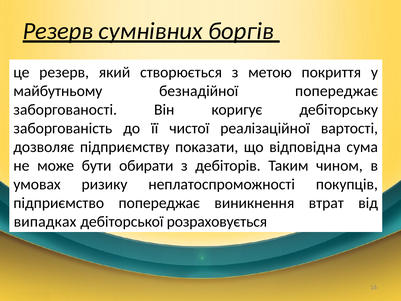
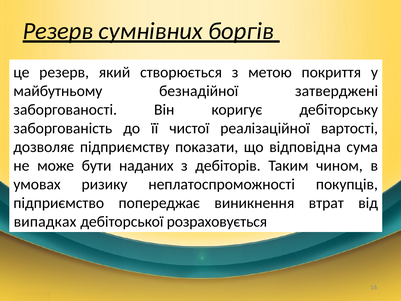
безнадійної попереджає: попереджає -> затверджені (337, 91)
обирати: обирати -> наданих (146, 166)
